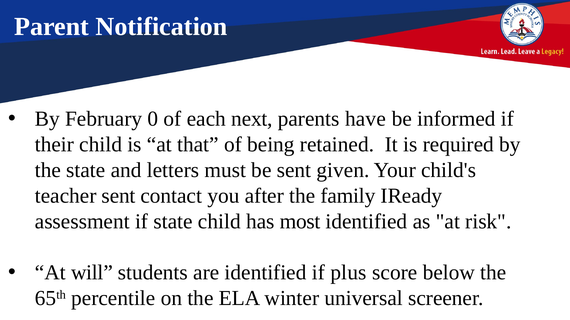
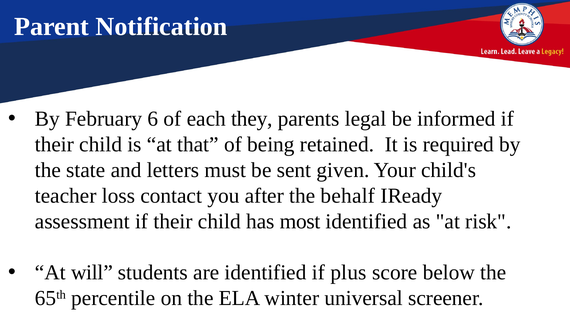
0: 0 -> 6 (153, 119)
next: next -> they (252, 119)
have: have -> legal (366, 119)
teacher sent: sent -> loss (118, 196)
family: family -> behalf (348, 196)
assessment if state: state -> their (173, 222)
